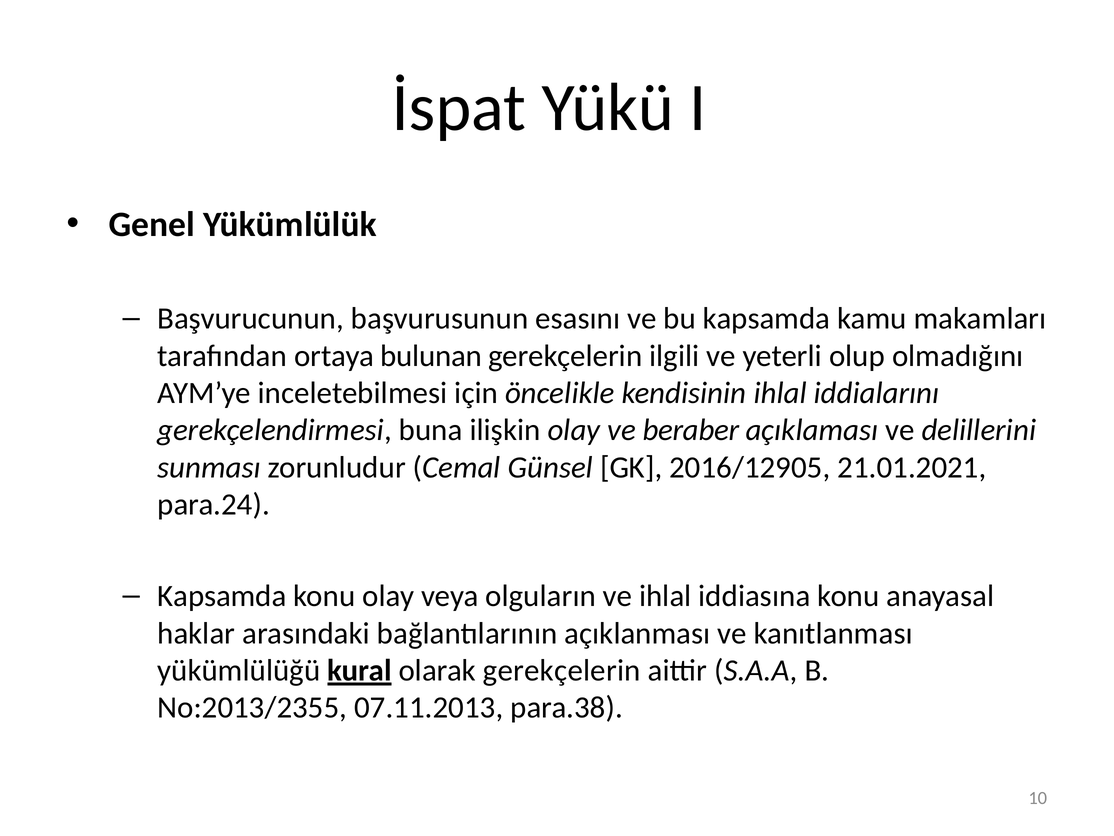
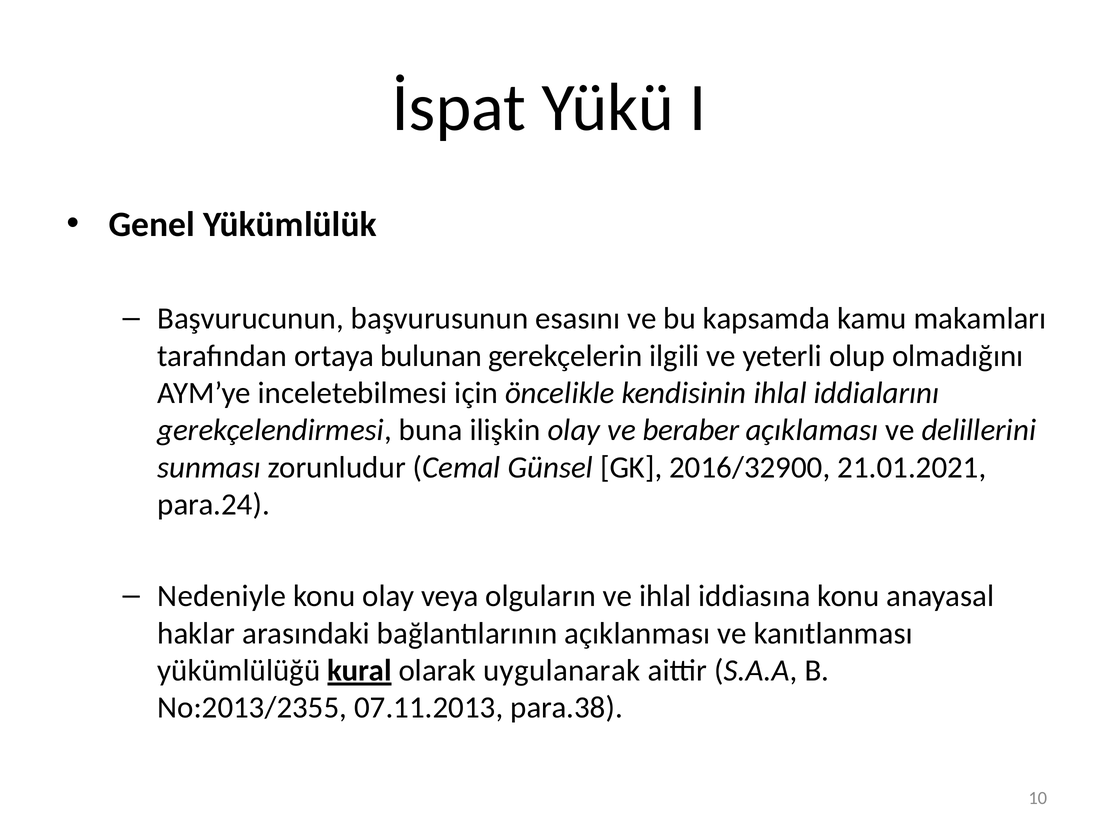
2016/12905: 2016/12905 -> 2016/32900 (750, 467)
Kapsamda: Kapsamda -> Nedeniyle (222, 596)
olarak gerekçelerin: gerekçelerin -> uygulanarak (562, 670)
